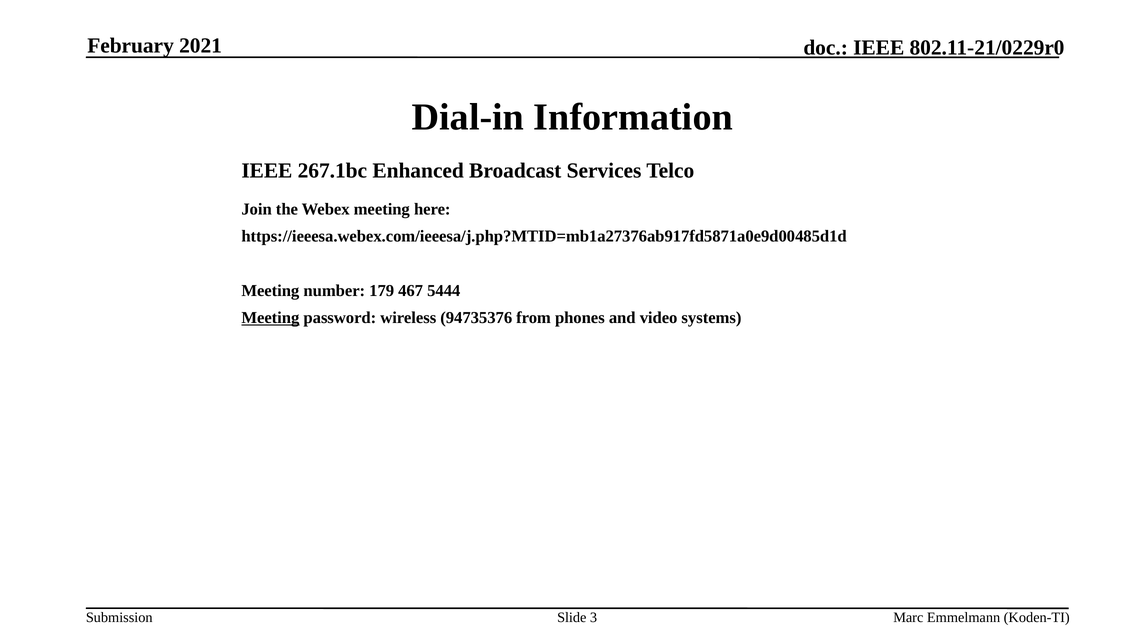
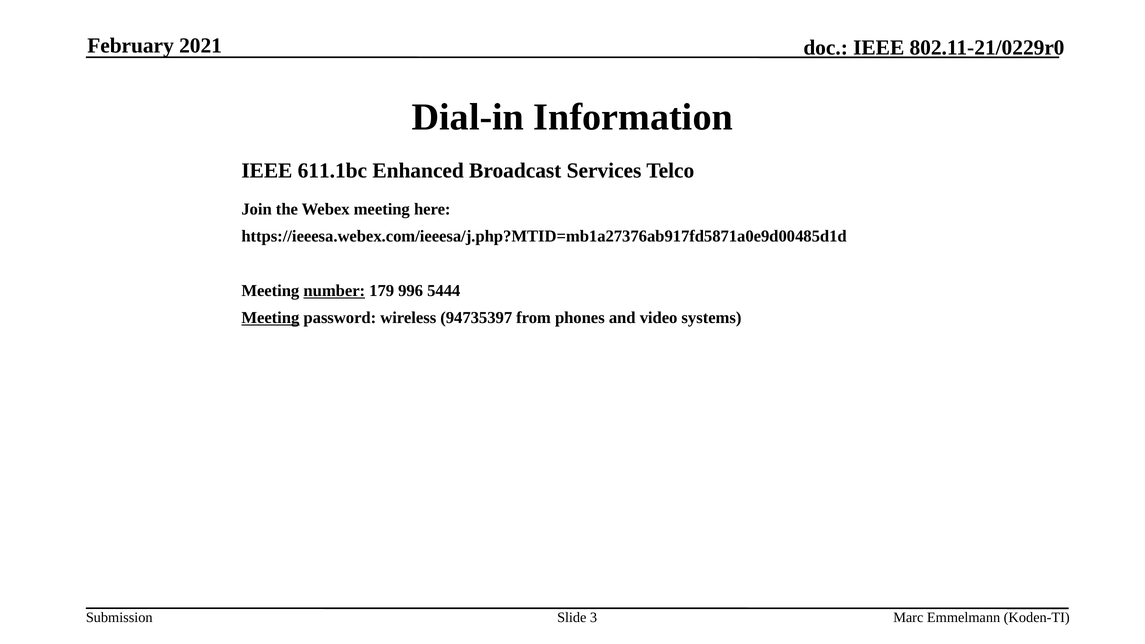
267.1bc: 267.1bc -> 611.1bc (332, 171)
number underline: none -> present (334, 291)
467: 467 -> 996 (411, 291)
94735376: 94735376 -> 94735397 (476, 318)
